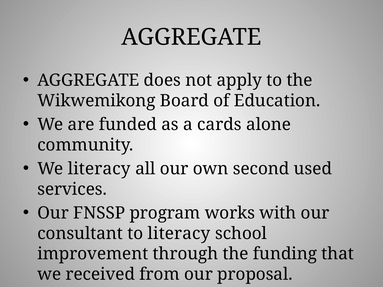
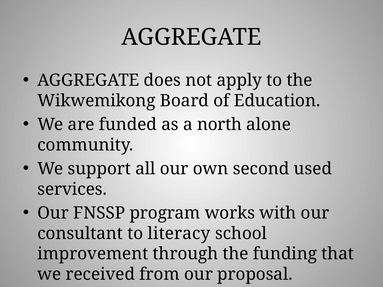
cards: cards -> north (220, 125)
We literacy: literacy -> support (99, 169)
